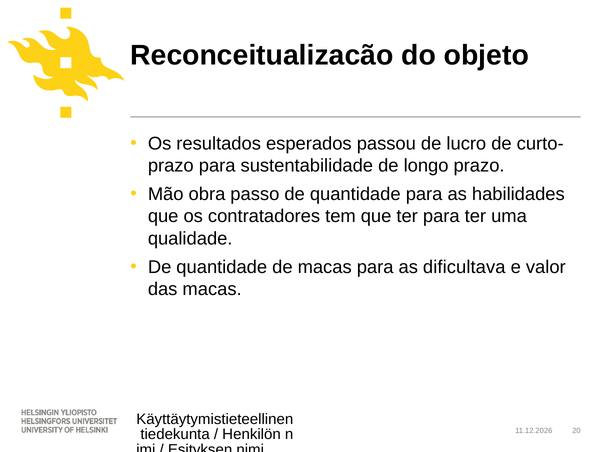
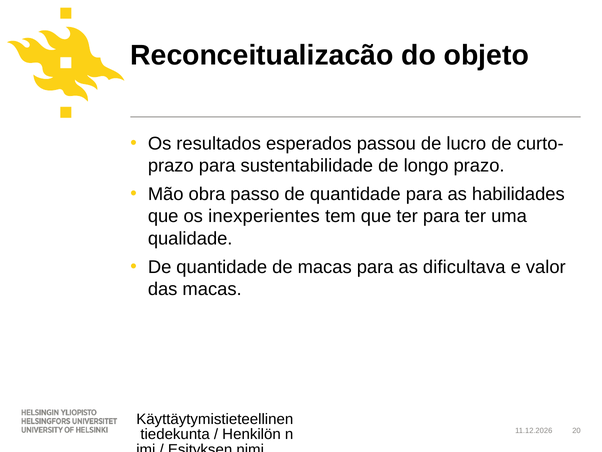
contratadores: contratadores -> inexperientes (264, 216)
